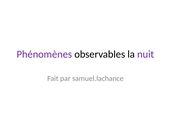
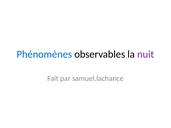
Phénomènes colour: purple -> blue (44, 54)
